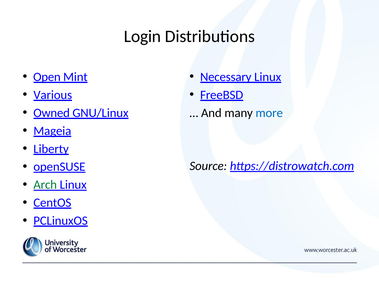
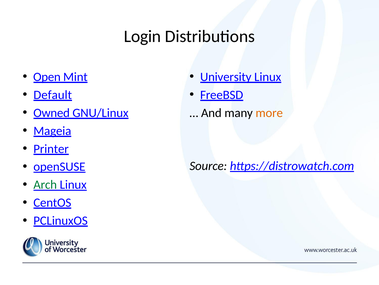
Necessary: Necessary -> University (226, 77)
Various: Various -> Default (53, 95)
more colour: blue -> orange (269, 113)
Liberty: Liberty -> Printer (51, 148)
